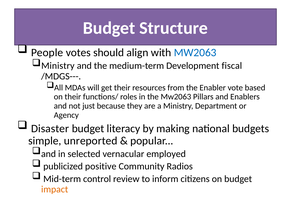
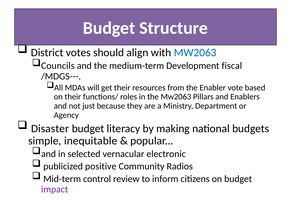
People: People -> District (47, 53)
Ministry: Ministry -> Councils (58, 66)
unreported: unreported -> inequitable (91, 141)
employed: employed -> electronic (166, 154)
impact colour: orange -> purple (55, 190)
